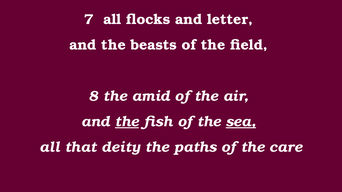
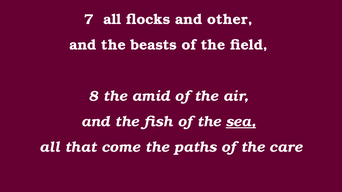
letter: letter -> other (230, 19)
the underline: present -> none (127, 122)
deity: deity -> come (121, 148)
